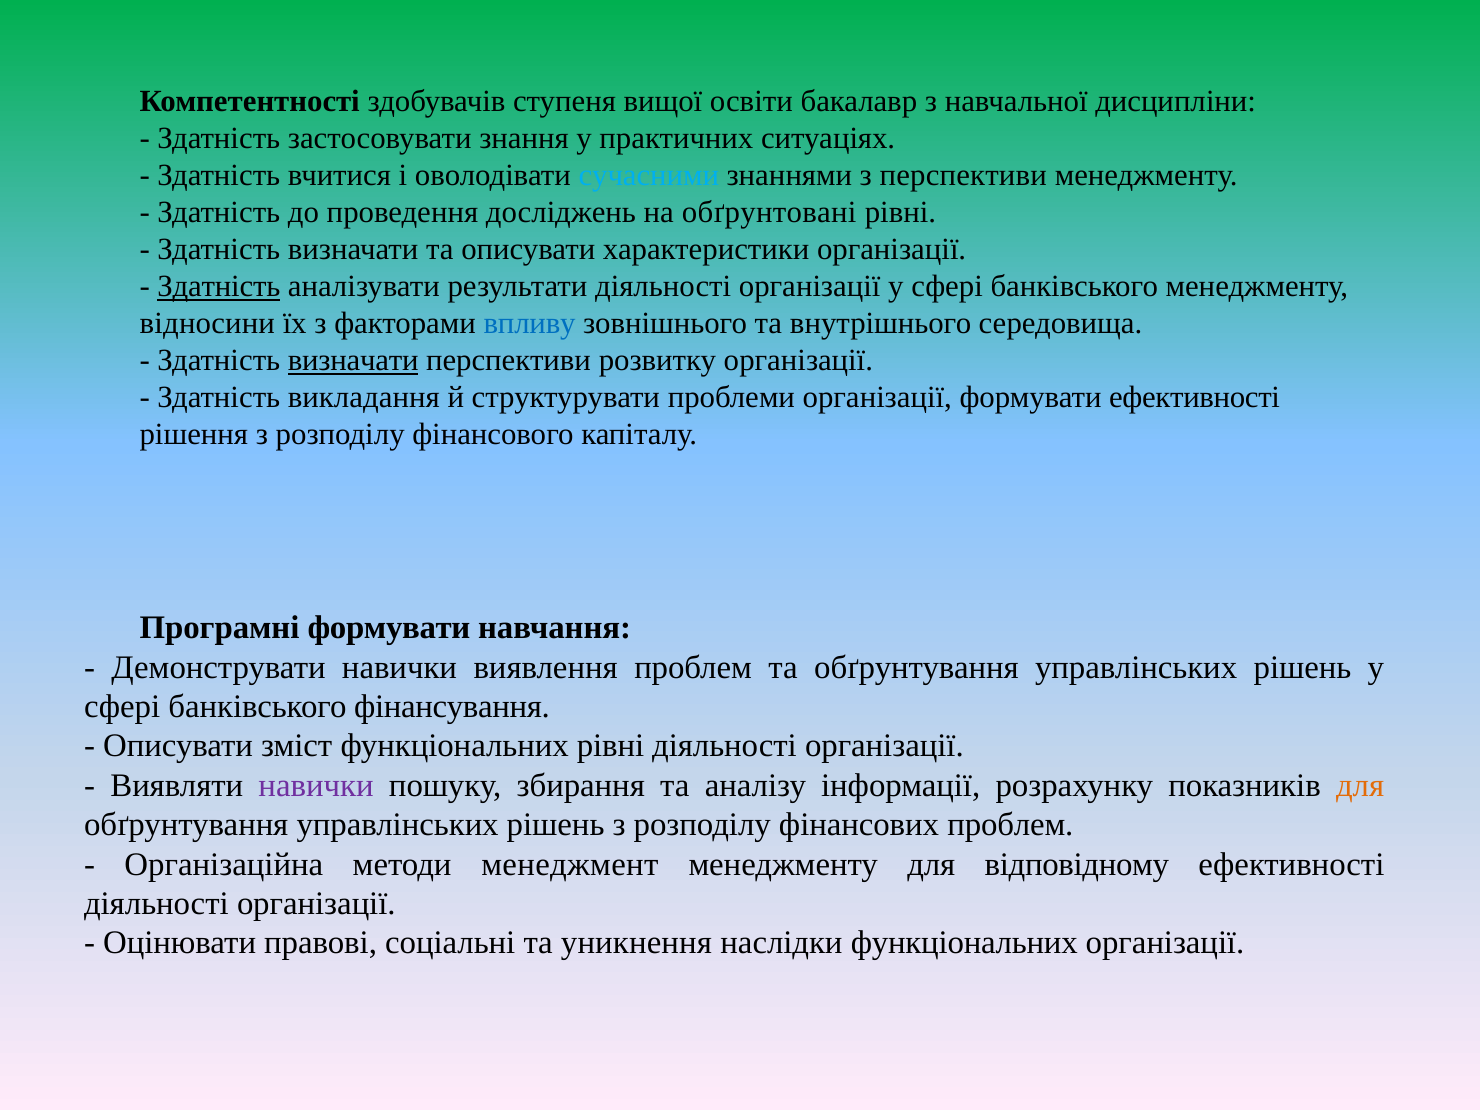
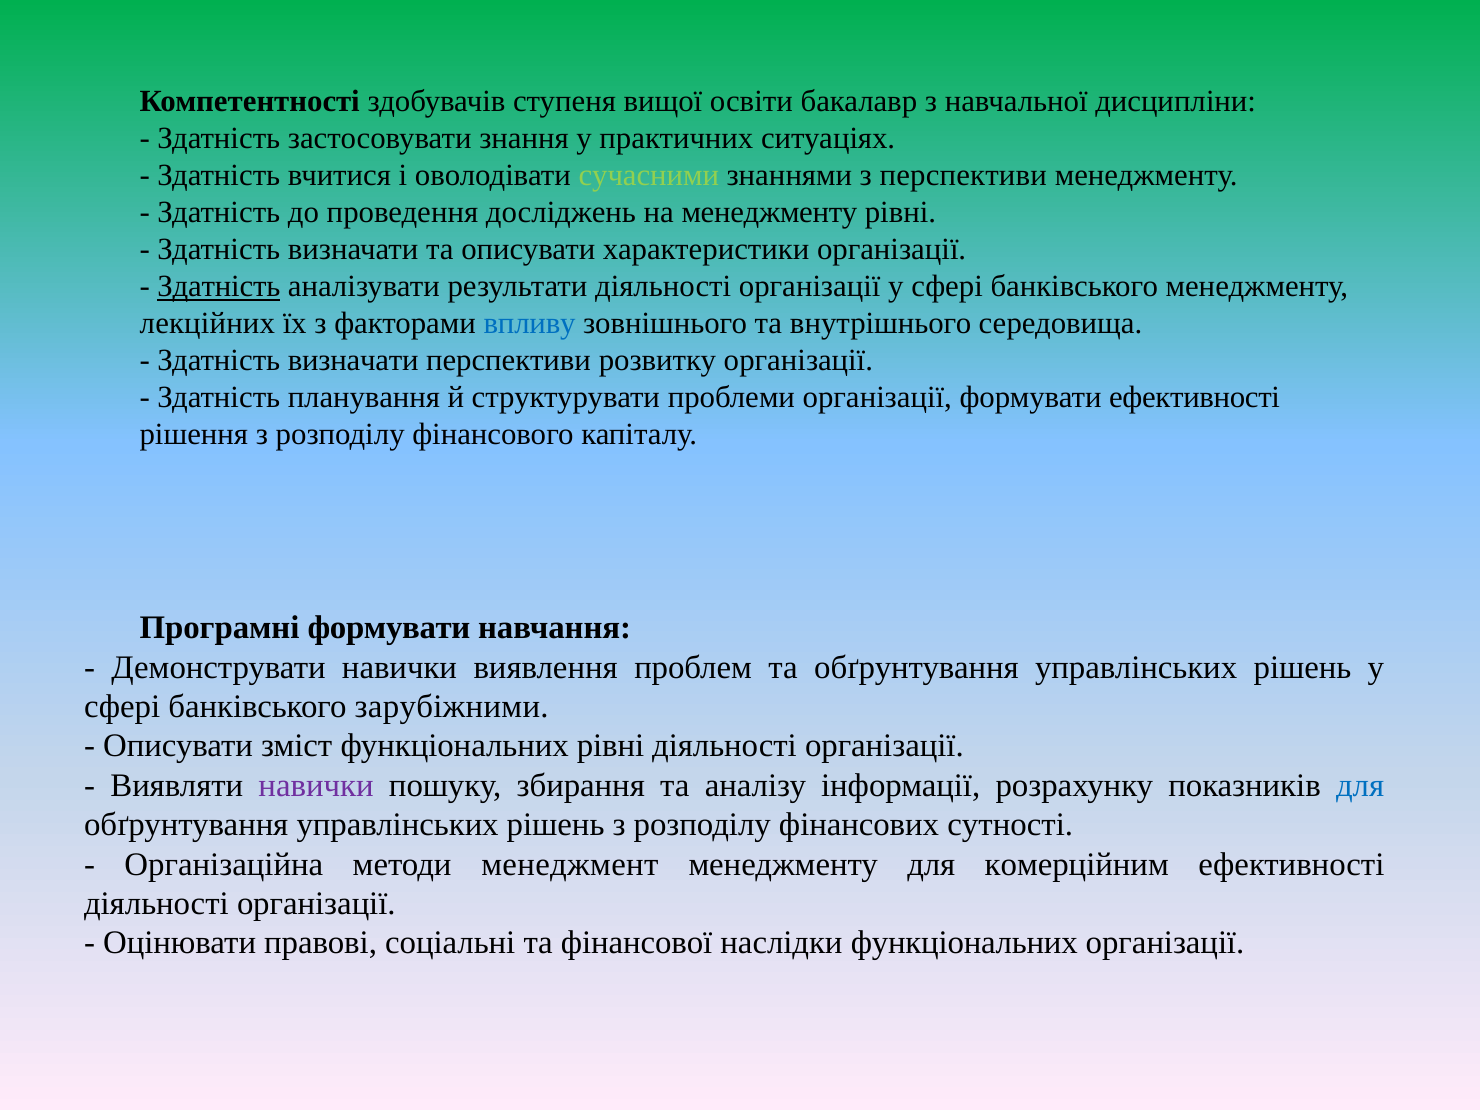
сучасними colour: light blue -> light green (649, 176)
на обґрунтовані: обґрунтовані -> менеджменту (769, 213)
відносини: відносини -> лекційних (207, 324)
визначати underline: present -> none (353, 361)
викладання: викладання -> планування (364, 398)
фінансування: фінансування -> зарубіжними (452, 707)
для colour: orange -> blue (1360, 786)
фінансових проблем: проблем -> сутності (1010, 825)
відповідному: відповідному -> комерційним (1077, 864)
уникнення: уникнення -> фінансової (637, 943)
